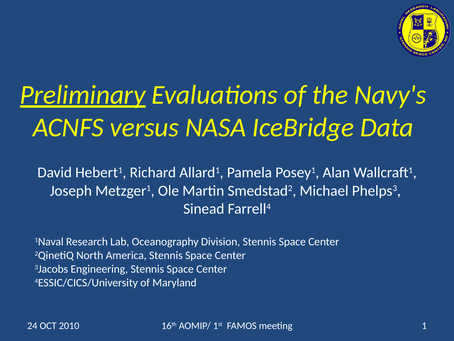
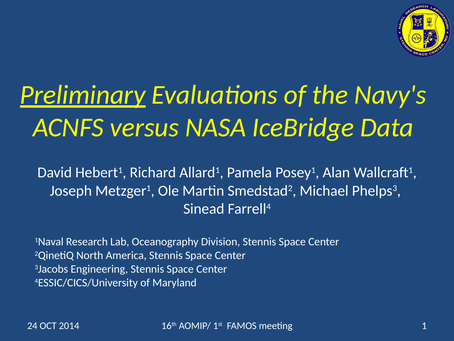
2010: 2010 -> 2014 (69, 325)
